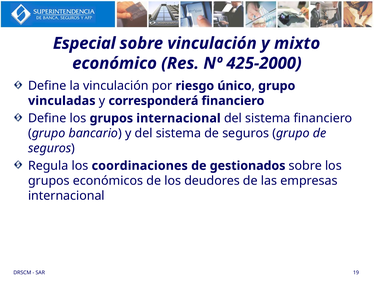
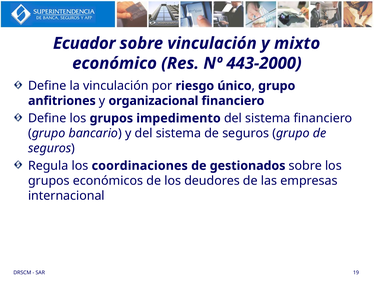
Especial: Especial -> Ecuador (84, 43)
425-2000: 425-2000 -> 443-2000 (264, 63)
vinculadas: vinculadas -> anfitriones (62, 101)
corresponderá: corresponderá -> organizacional (153, 101)
grupos internacional: internacional -> impedimento (179, 118)
